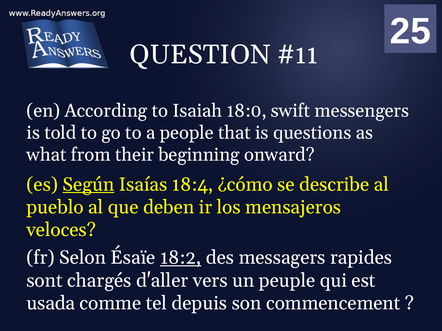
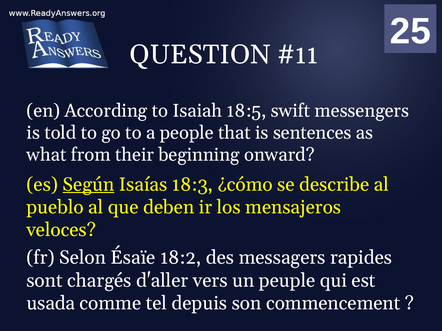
18:0: 18:0 -> 18:5 (246, 111)
questions: questions -> sentences (312, 133)
18:4: 18:4 -> 18:3 (193, 185)
18:2 underline: present -> none (181, 258)
